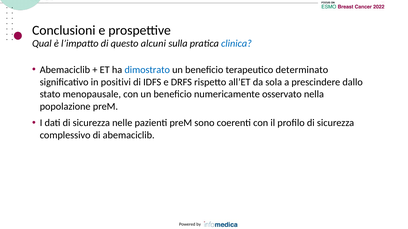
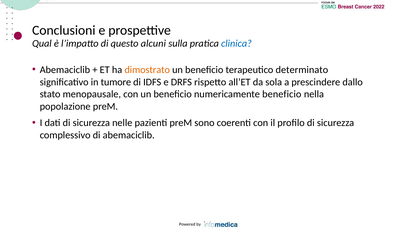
dimostrato colour: blue -> orange (147, 70)
positivi: positivi -> tumore (116, 82)
numericamente osservato: osservato -> beneficio (282, 94)
